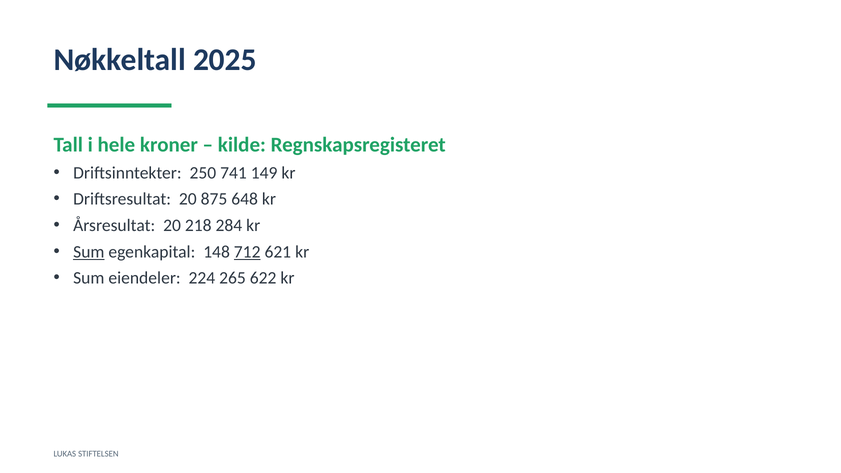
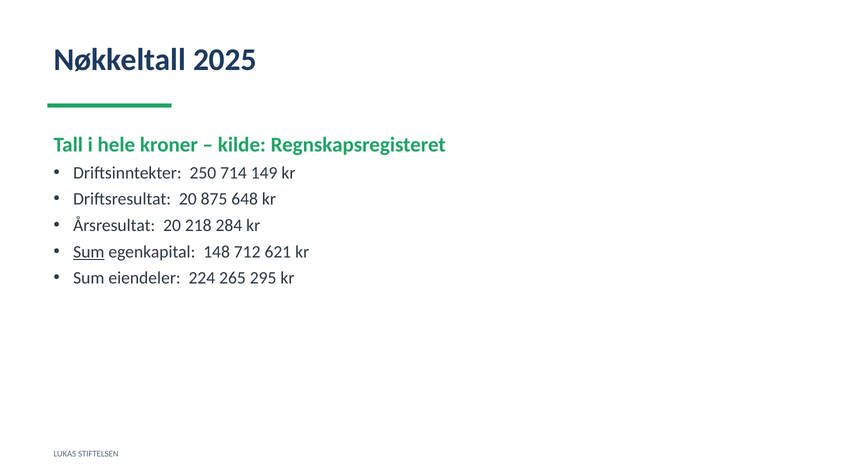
741: 741 -> 714 (234, 173)
712 underline: present -> none (247, 252)
622: 622 -> 295 (263, 278)
